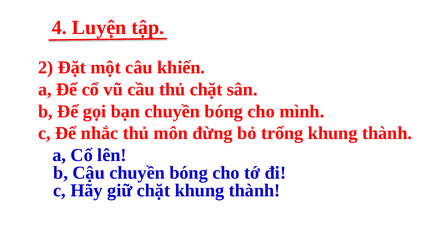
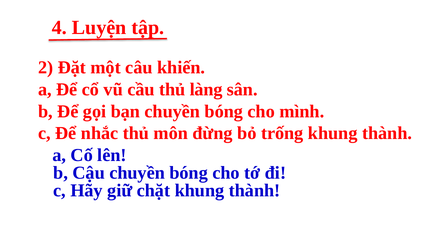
thủ chặt: chặt -> làng (206, 89)
